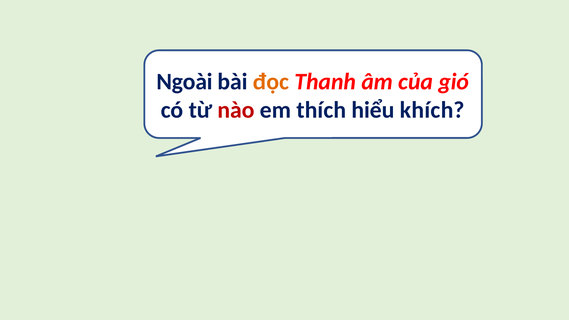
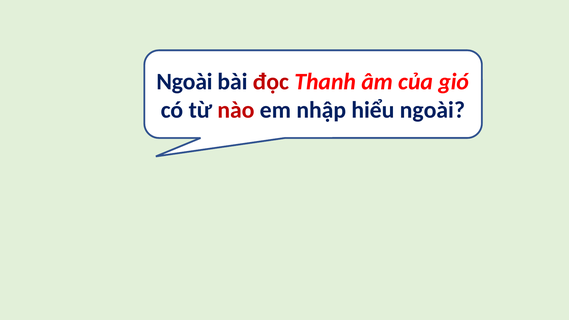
đọc colour: orange -> red (271, 82)
thích: thích -> nhập (321, 110)
hiểu khích: khích -> ngoài (432, 110)
